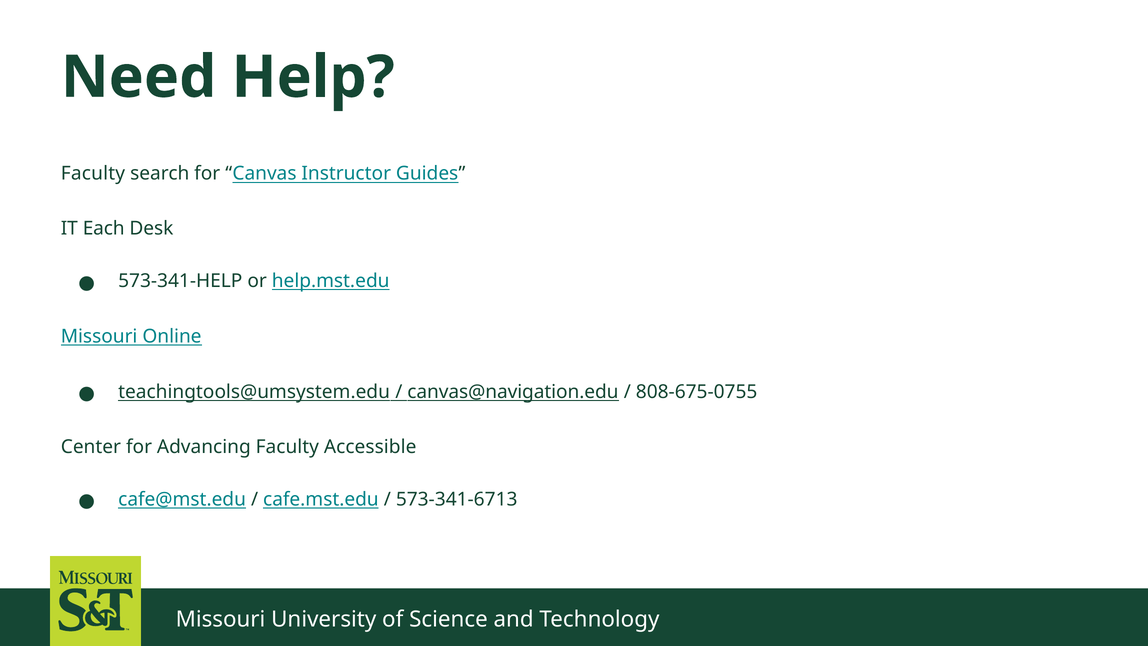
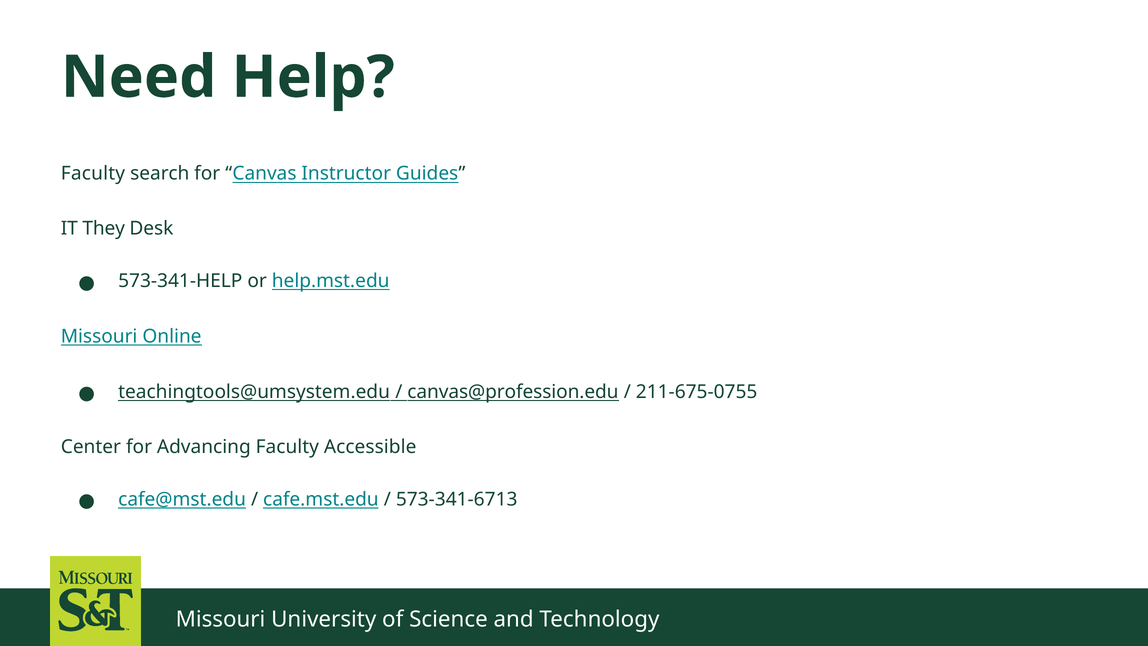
Each: Each -> They (104, 229)
canvas@navigation.edu: canvas@navigation.edu -> canvas@profession.edu (513, 392)
808-675-0755: 808-675-0755 -> 211-675-0755 (697, 392)
